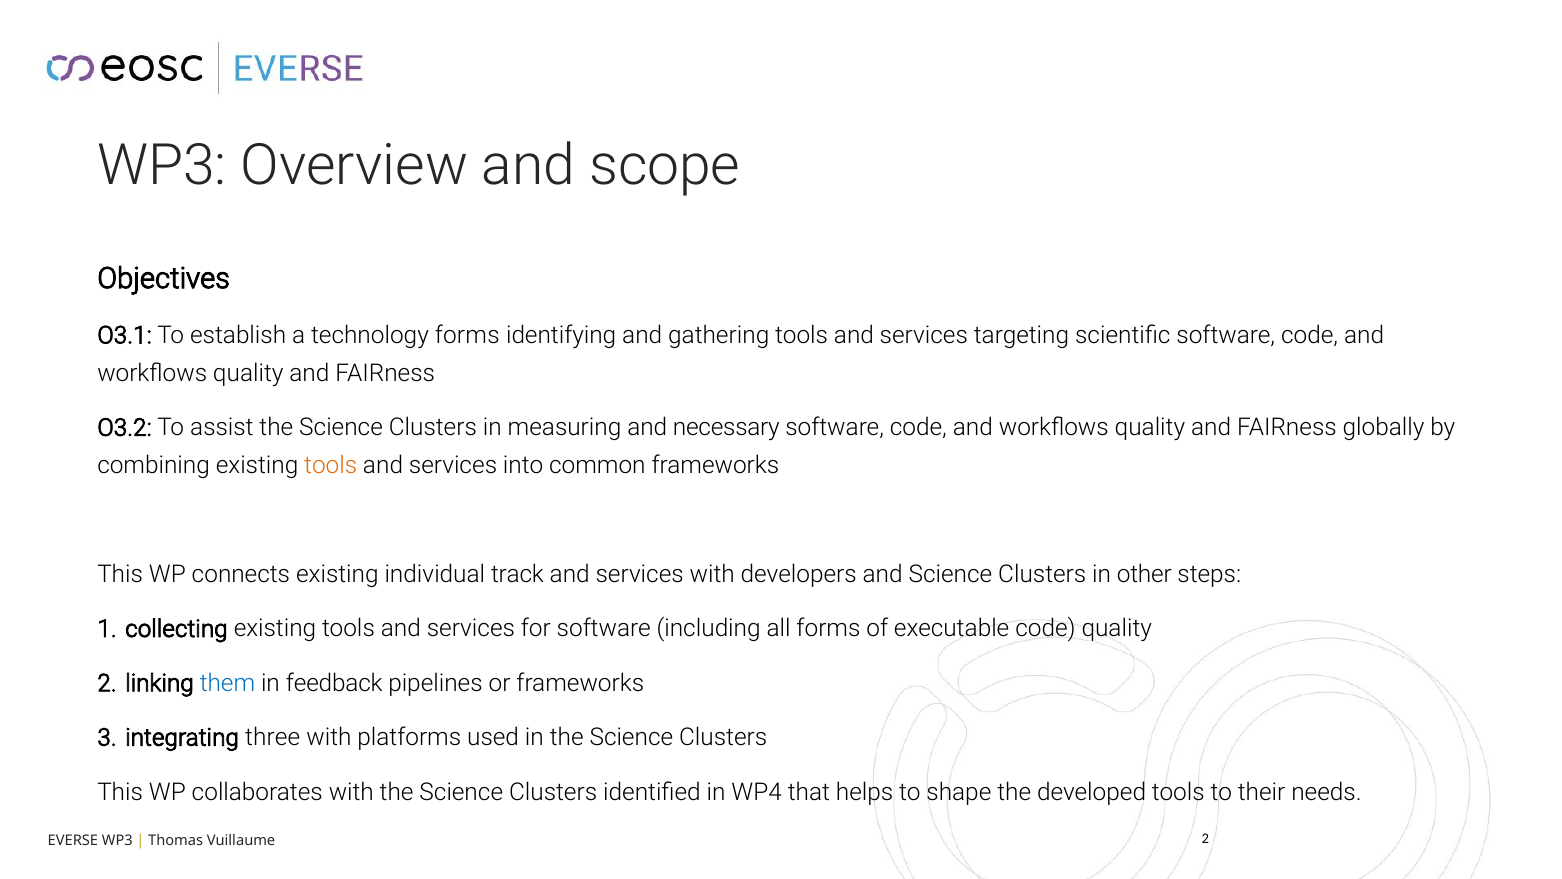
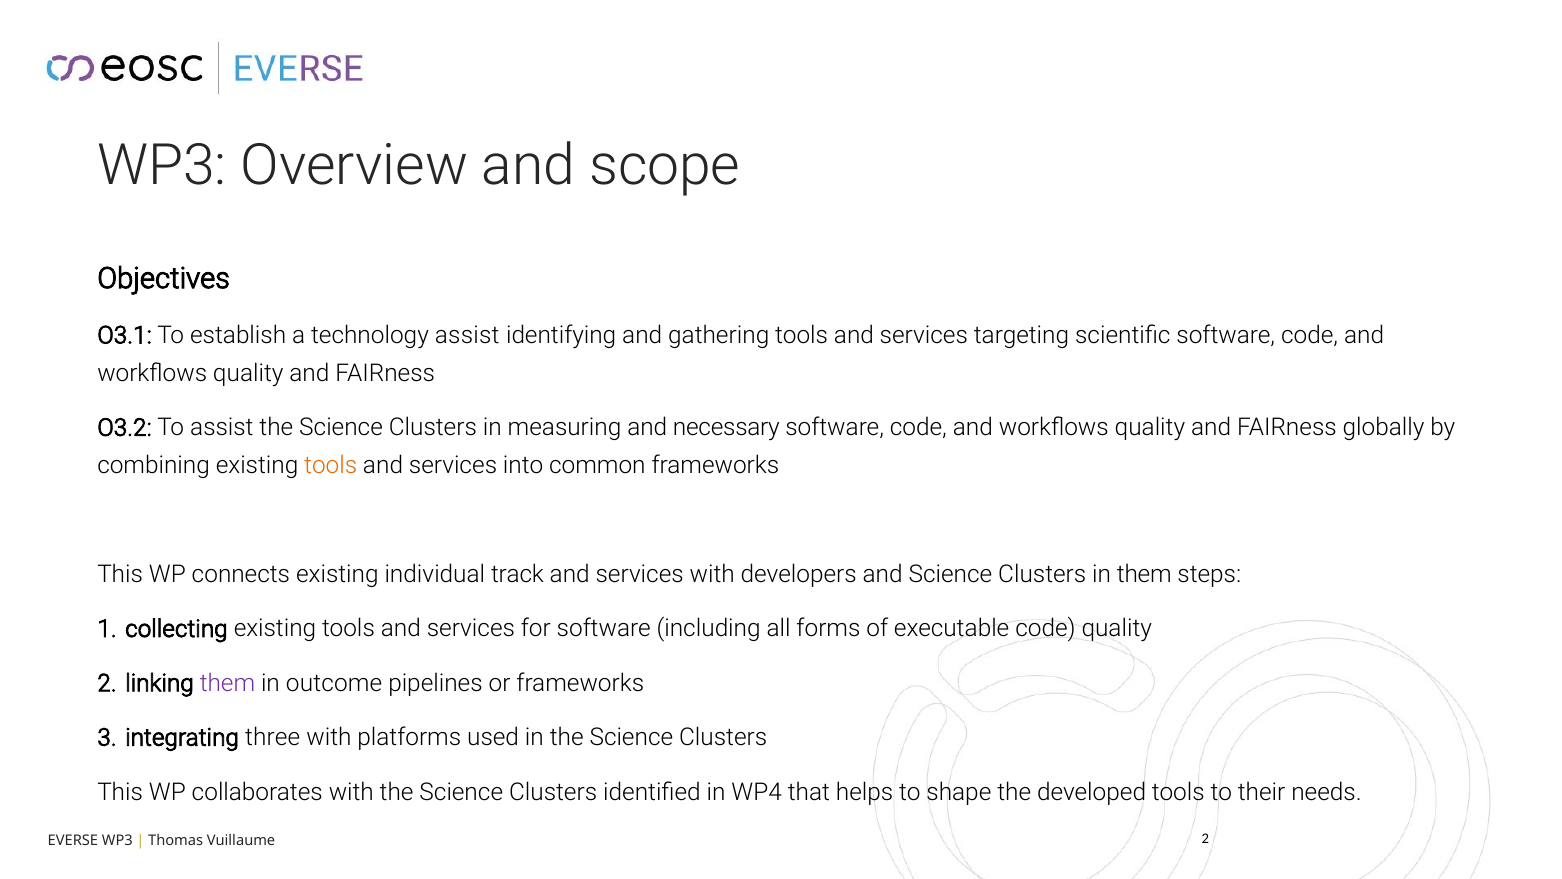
technology forms: forms -> assist (467, 335)
in other: other -> them (1144, 574)
them colour: blue -> purple (227, 683)
feedback: feedback -> outcome (334, 683)
